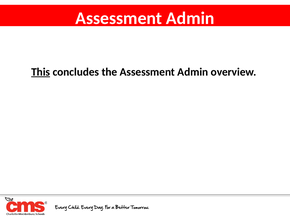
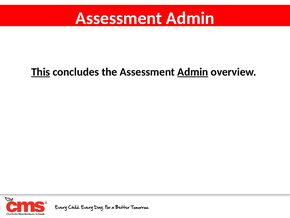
Admin underline: none -> present (193, 72)
